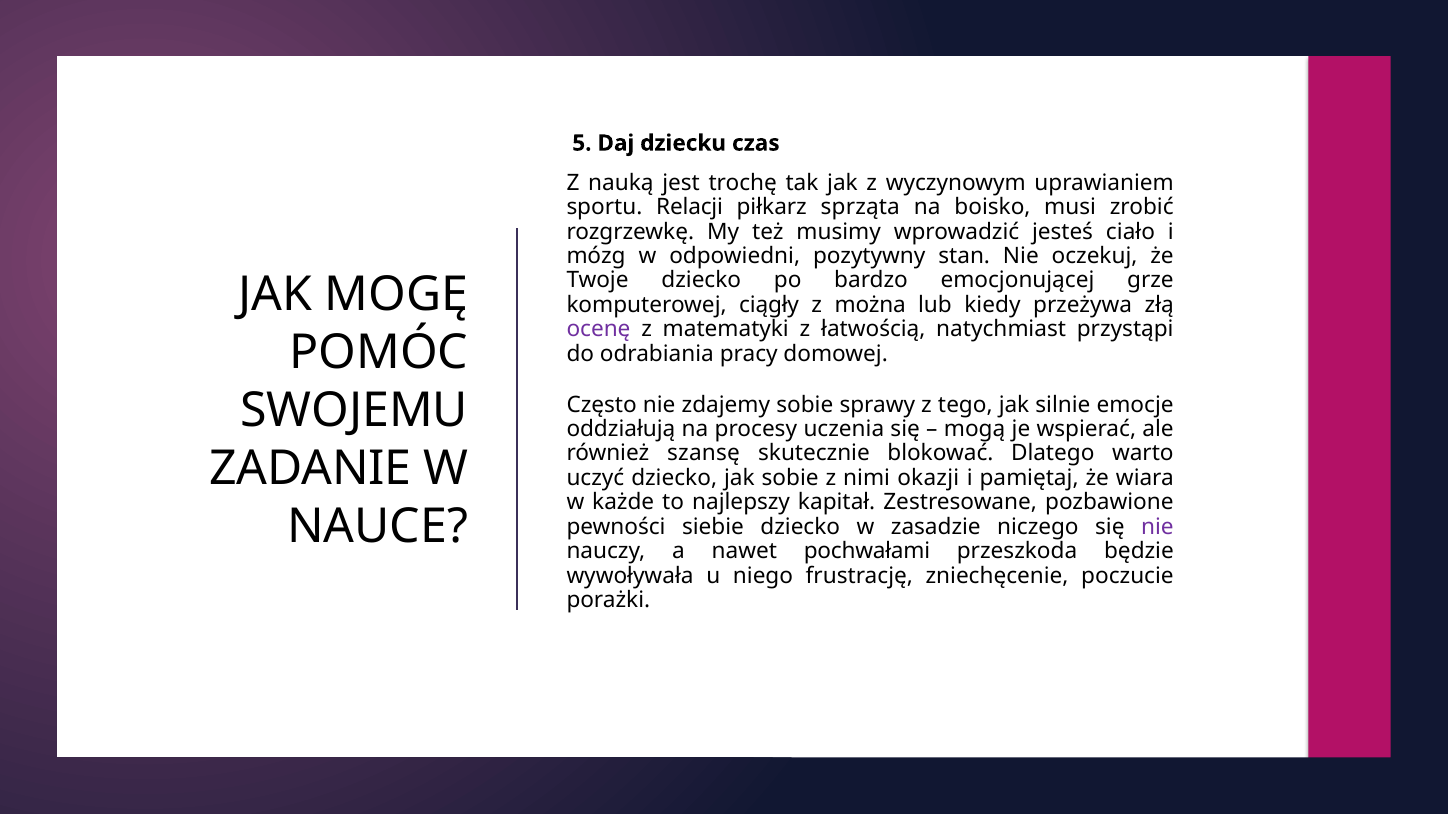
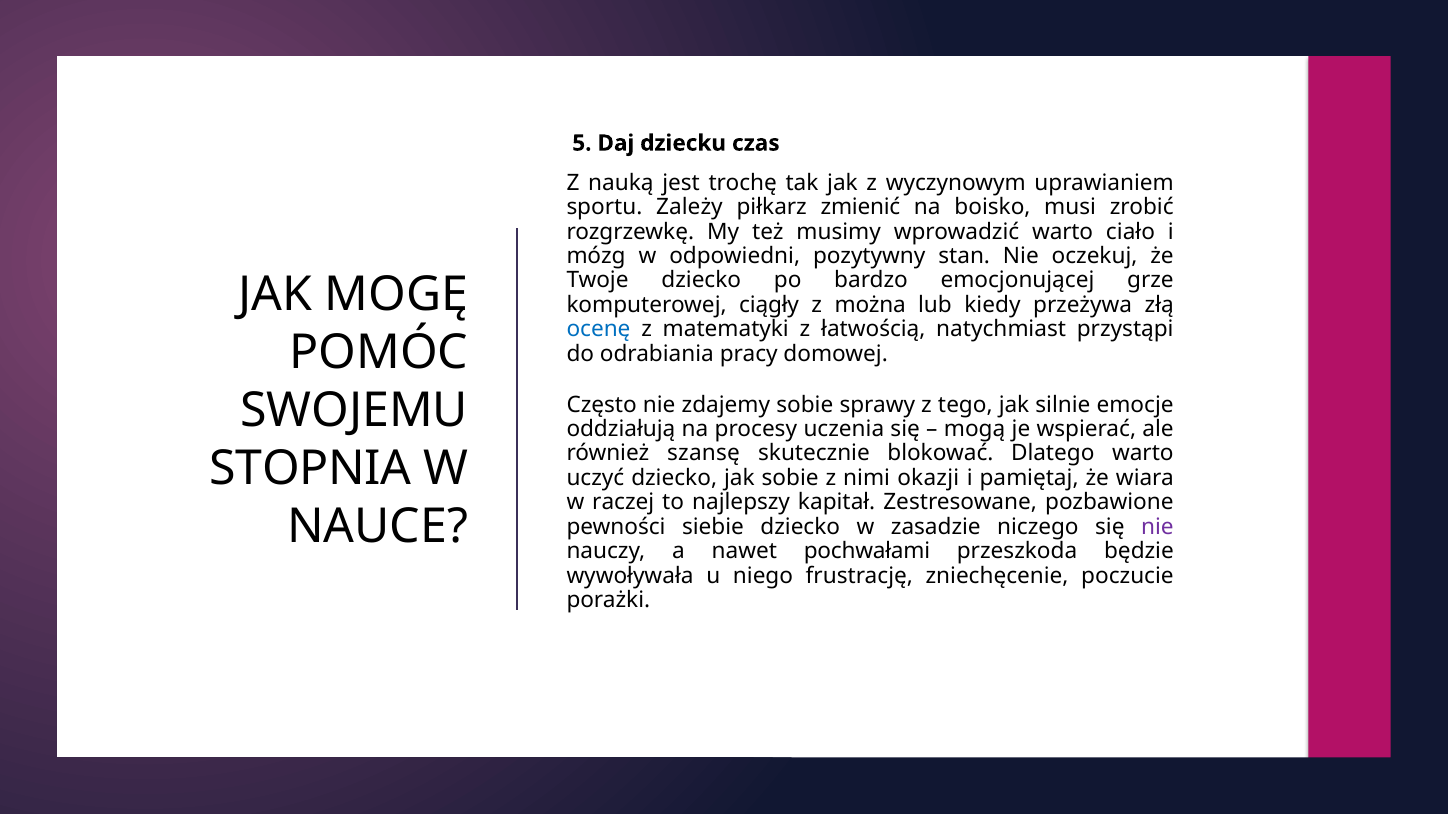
Relacji: Relacji -> Zależy (689, 207)
sprząta: sprząta -> zmienić (860, 207)
wprowadzić jesteś: jesteś -> warto (1063, 232)
ocenę colour: purple -> blue (598, 330)
ZADANIE: ZADANIE -> STOPNIA (310, 469)
każde: każde -> raczej (623, 503)
